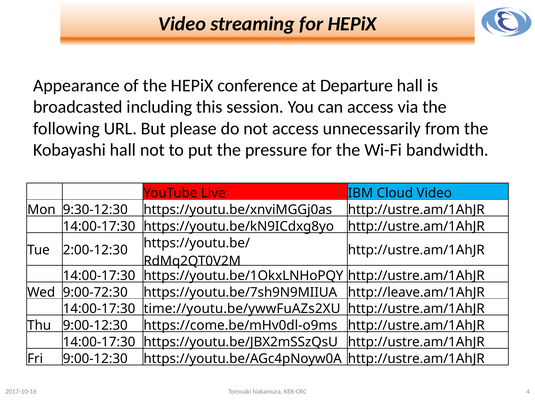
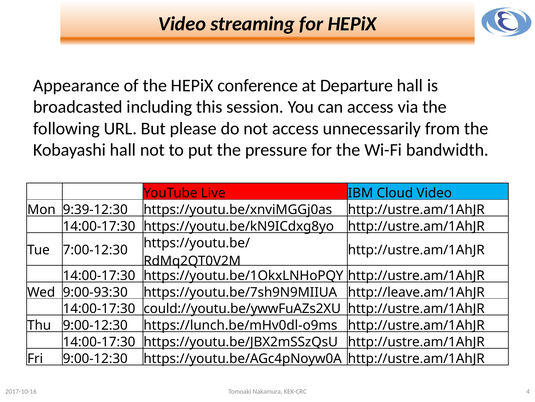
9:30-12:30: 9:30-12:30 -> 9:39-12:30 (95, 209)
2:00-12:30: 2:00-12:30 -> 7:00-12:30 (95, 250)
9:00-72:30: 9:00-72:30 -> 9:00-93:30 (95, 292)
time://youtu.be/ywwFuAZs2XU: time://youtu.be/ywwFuAZs2XU -> could://youtu.be/ywwFuAZs2XU (242, 308)
https://come.be/mHv0dl-o9ms: https://come.be/mHv0dl-o9ms -> https://lunch.be/mHv0dl-o9ms (240, 325)
